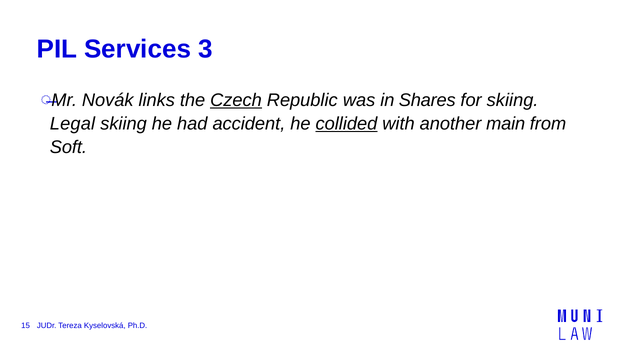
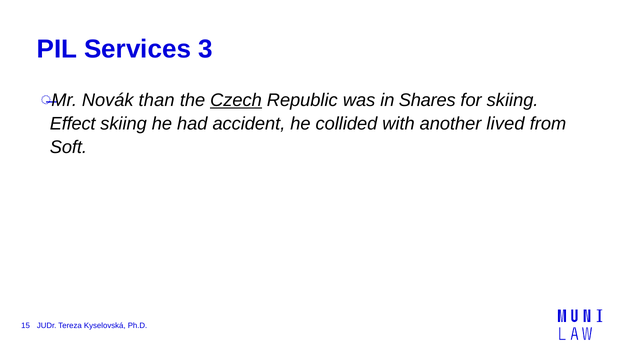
links: links -> than (157, 101)
Legal: Legal -> Effect (73, 124)
collided underline: present -> none (346, 124)
main: main -> lived (506, 124)
